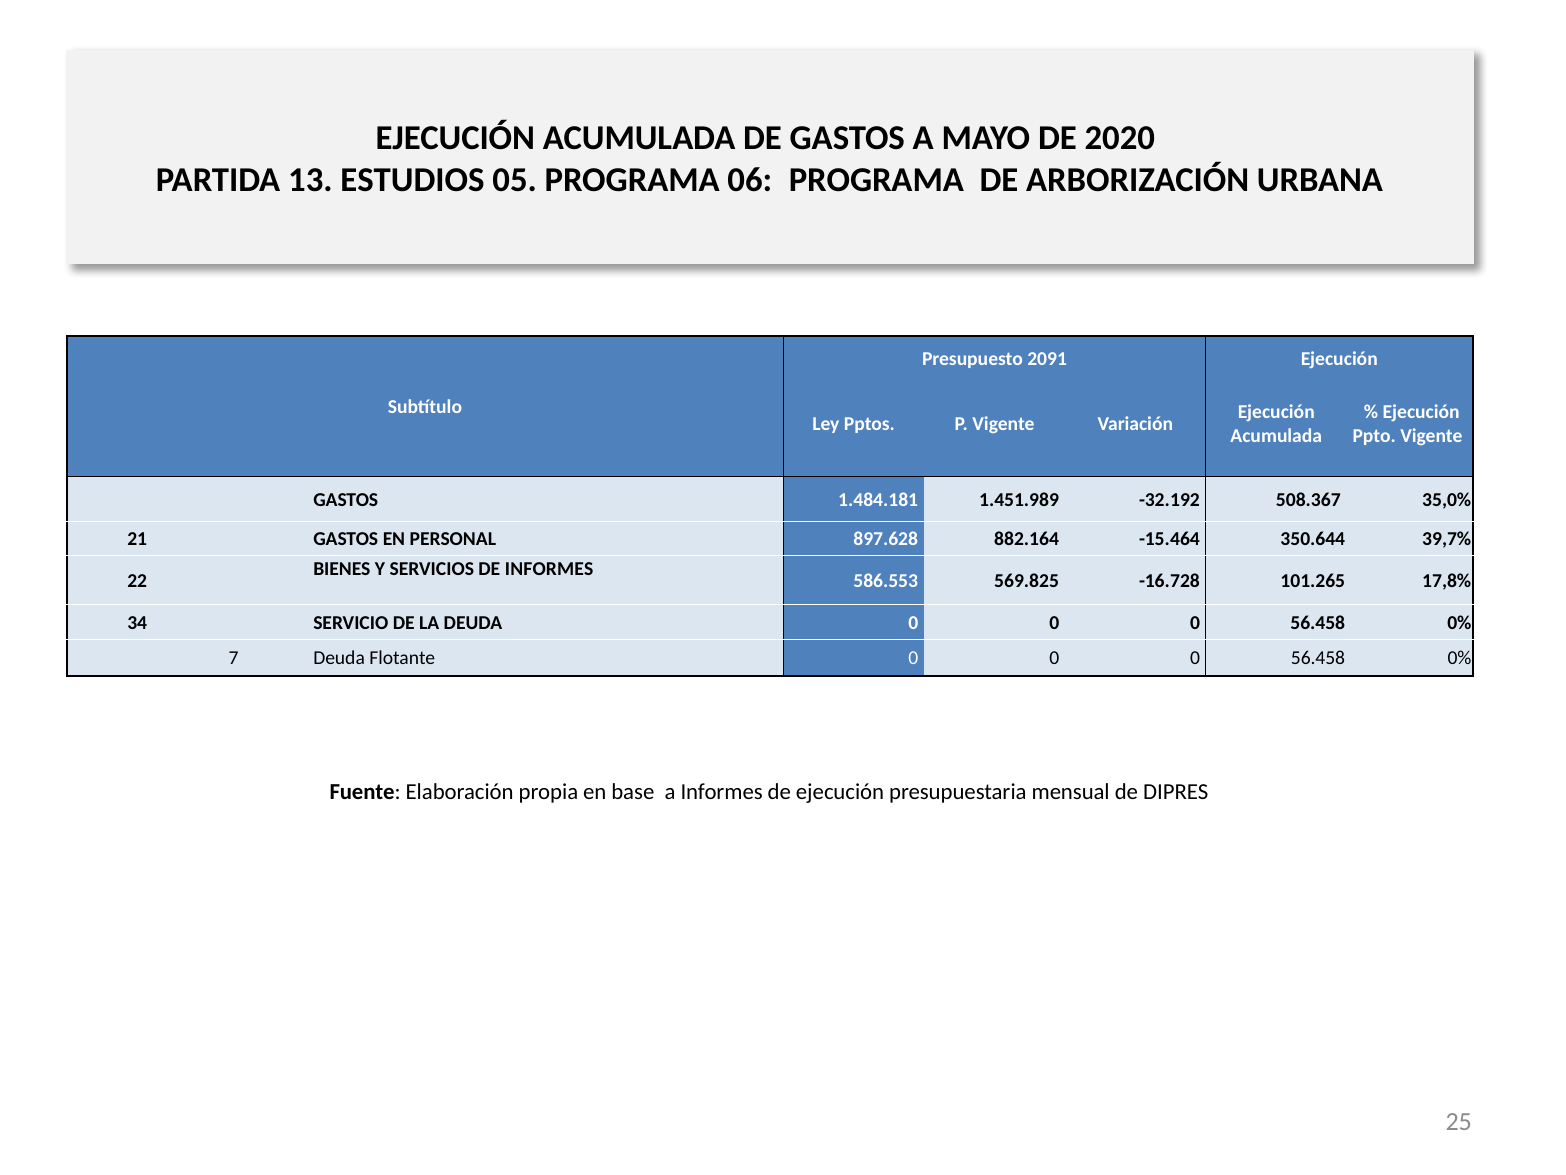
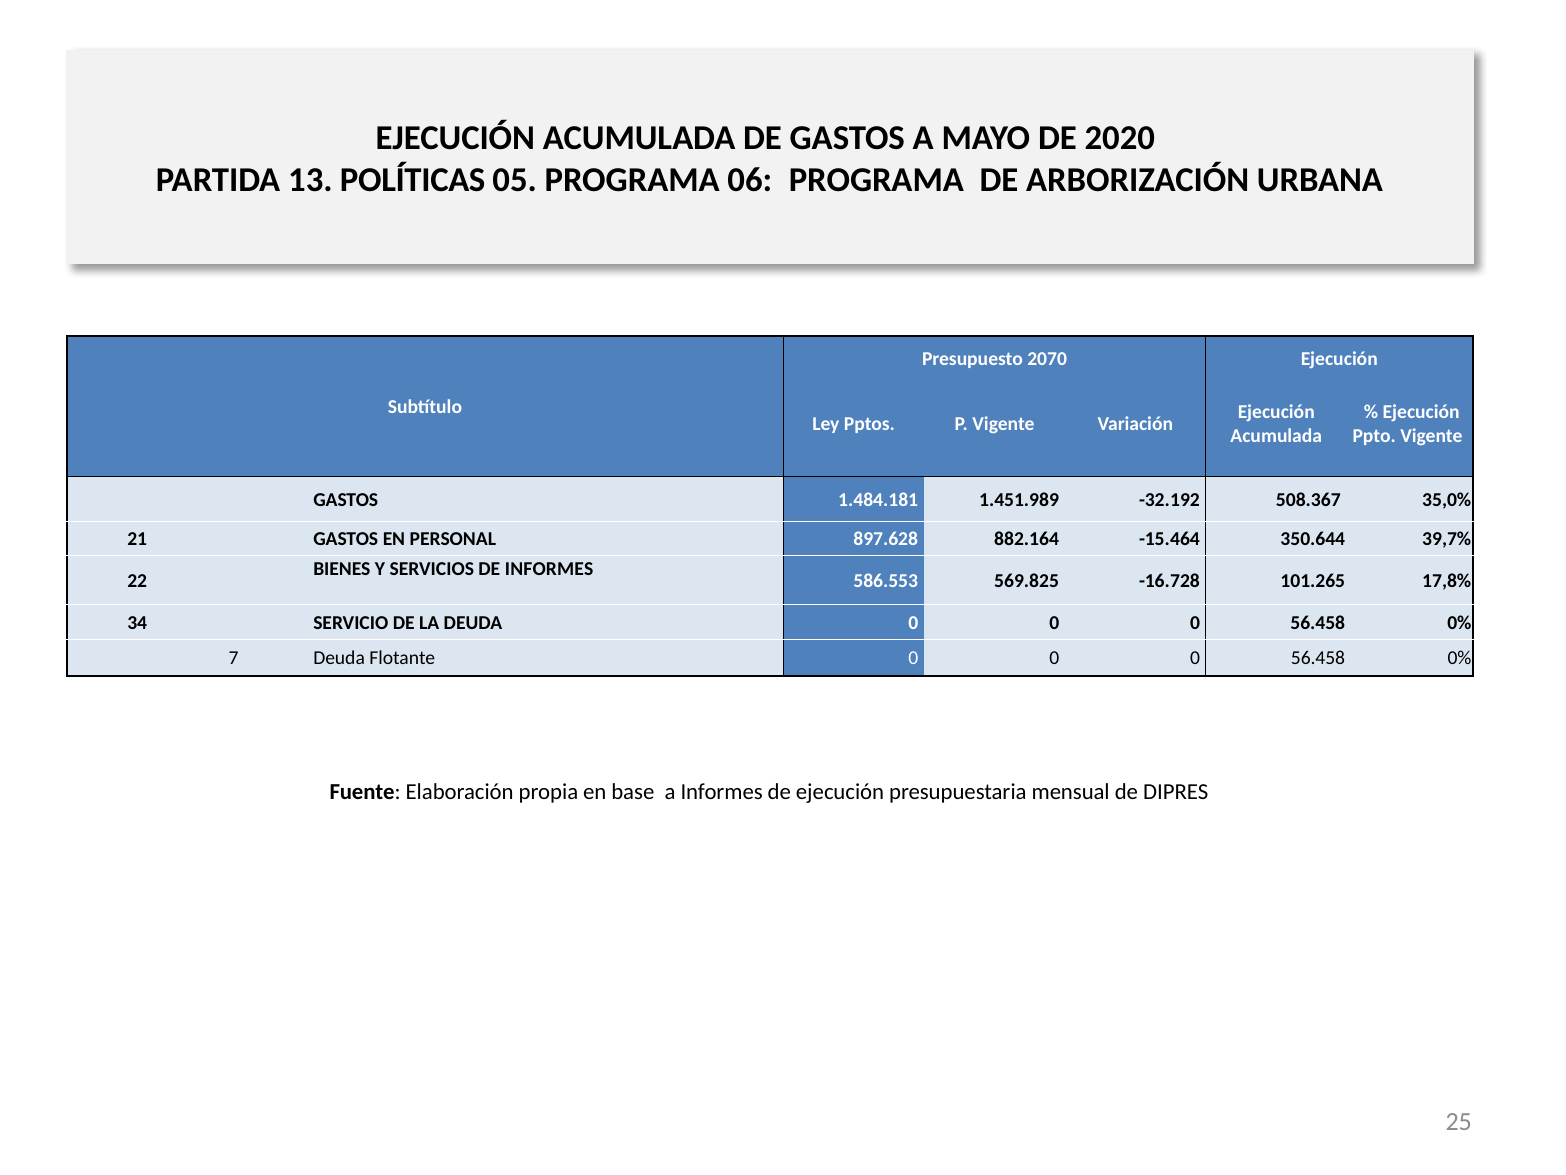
ESTUDIOS: ESTUDIOS -> POLÍTICAS (413, 180)
2091: 2091 -> 2070 (1047, 359)
